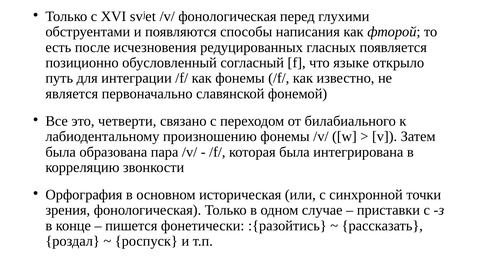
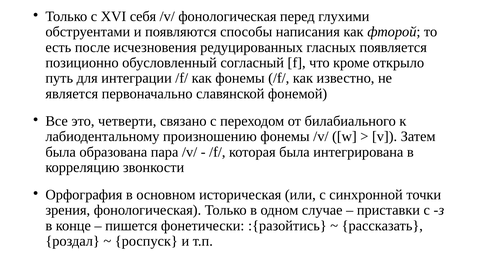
svʲet: svʲet -> себя (143, 16)
языке: языке -> кроме (351, 63)
